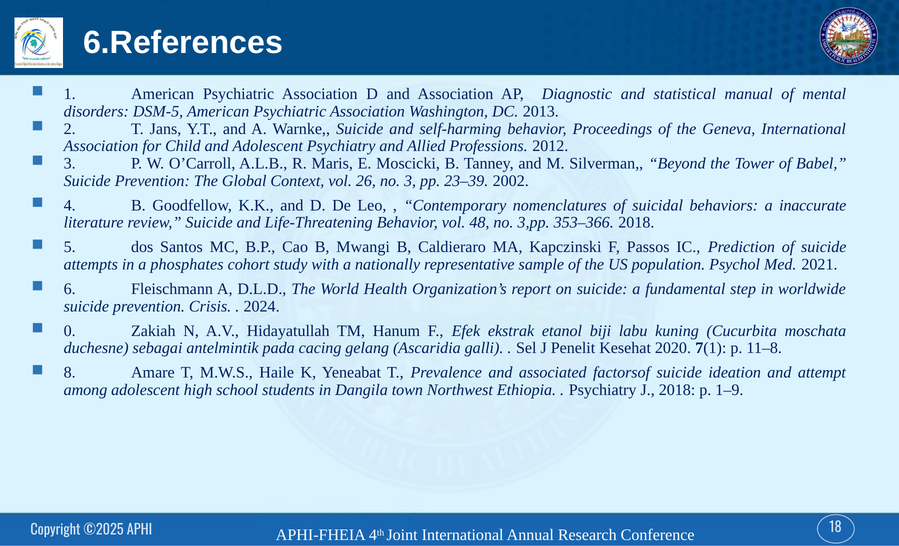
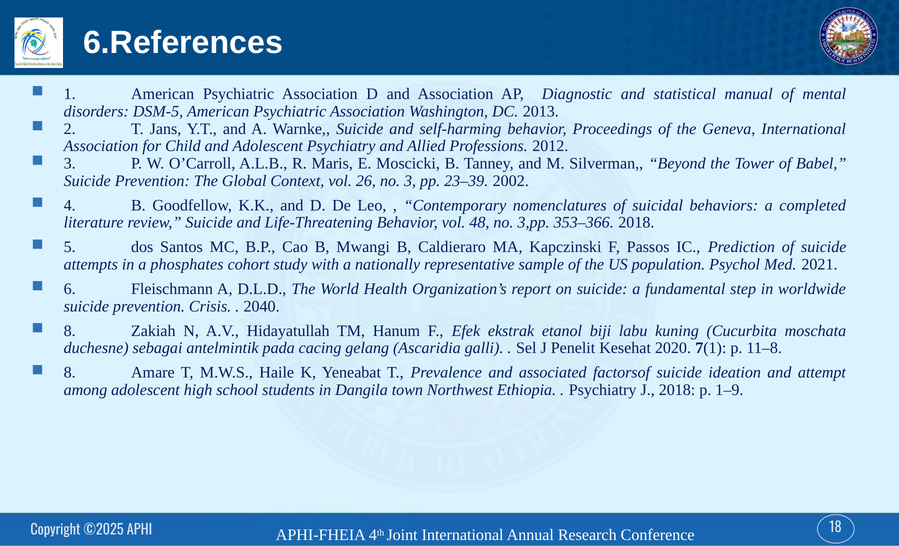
inaccurate: inaccurate -> completed (813, 205)
2024: 2024 -> 2040 (262, 306)
0: 0 -> 8 (70, 331)
